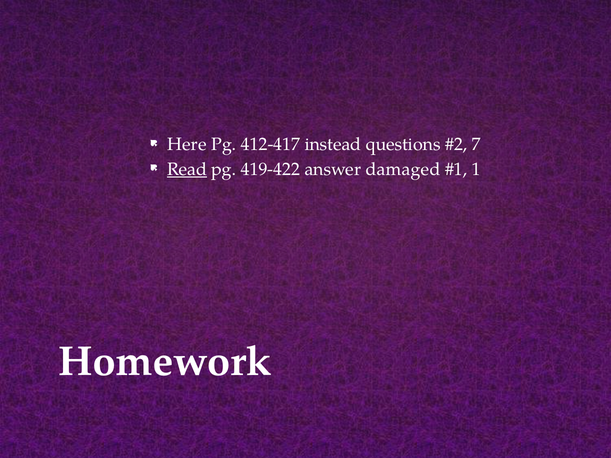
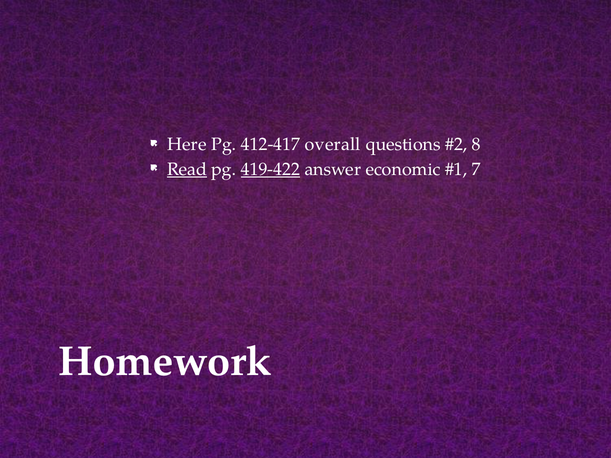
instead: instead -> overall (333, 144)
7: 7 -> 8 (476, 144)
419-422 underline: none -> present (270, 169)
damaged: damaged -> economic (403, 169)
1: 1 -> 7 (476, 169)
